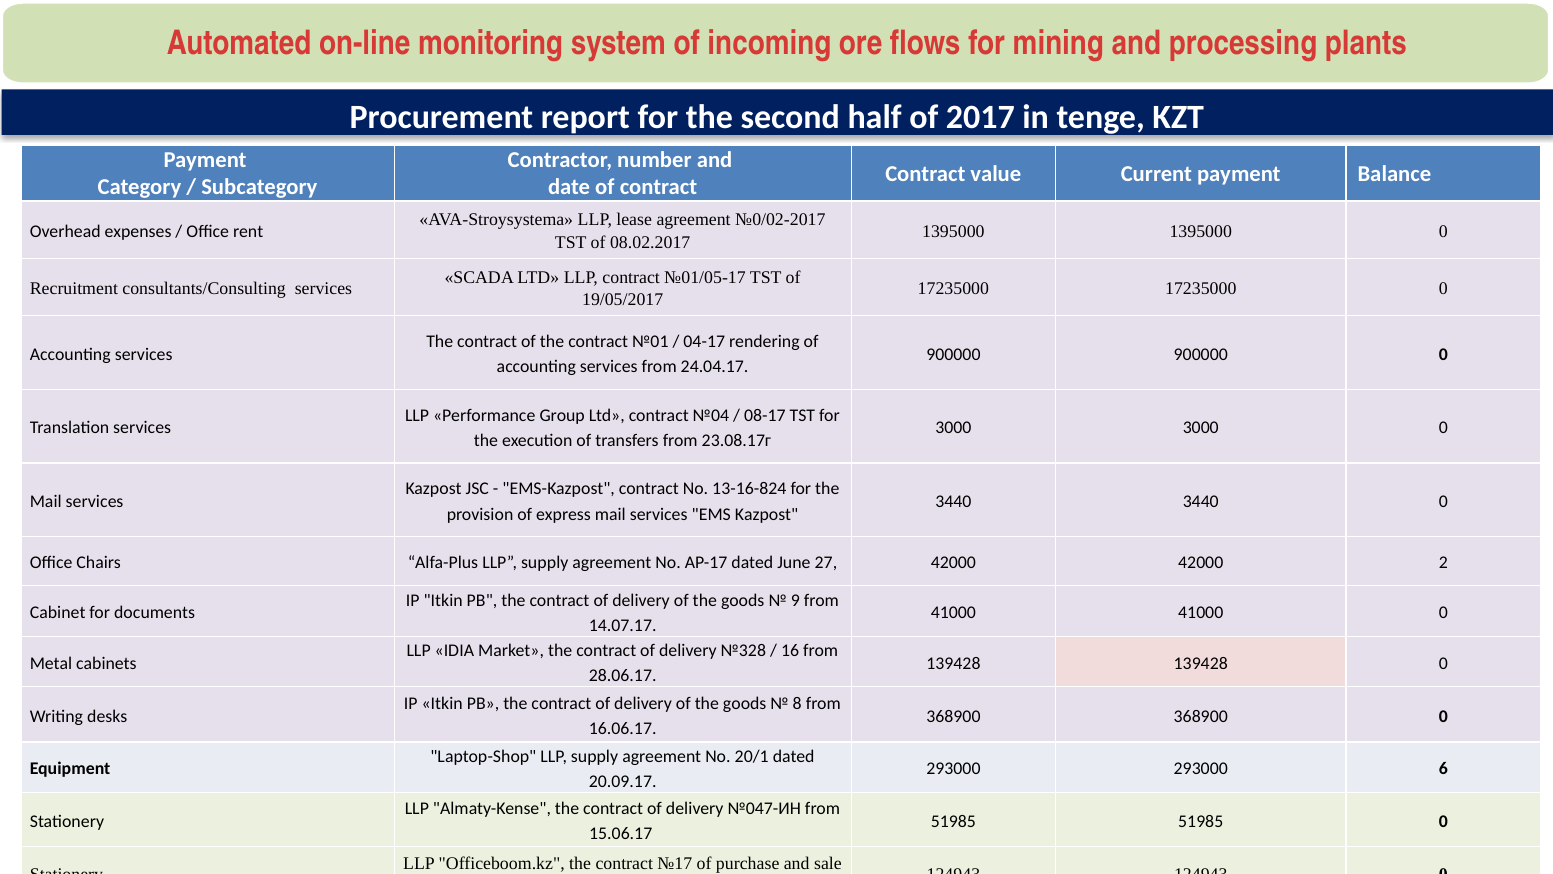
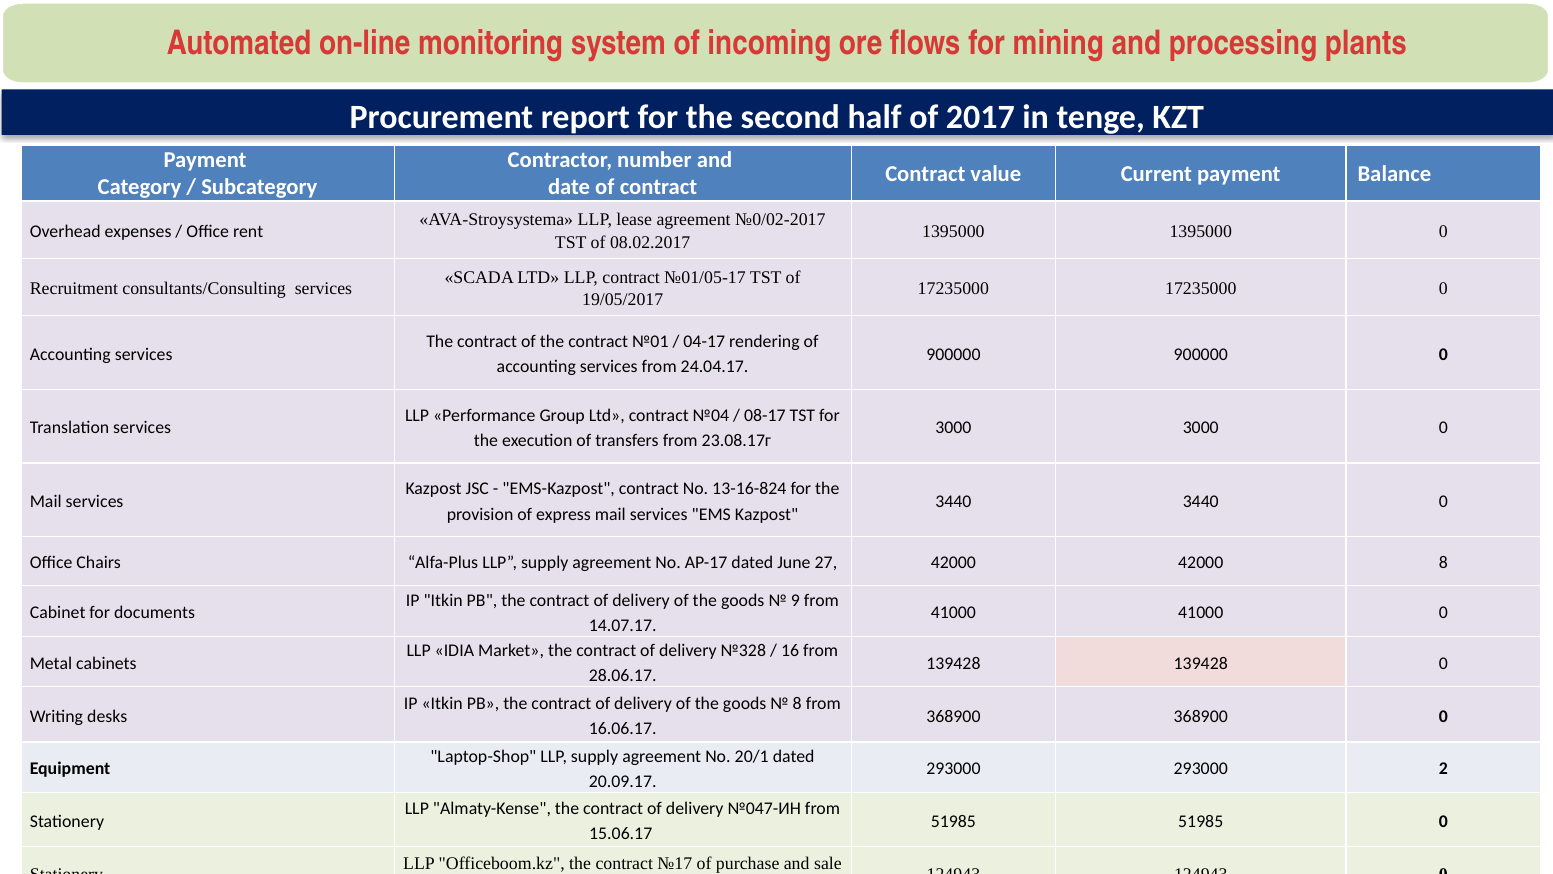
42000 2: 2 -> 8 (1443, 563)
6: 6 -> 2 (1443, 769)
